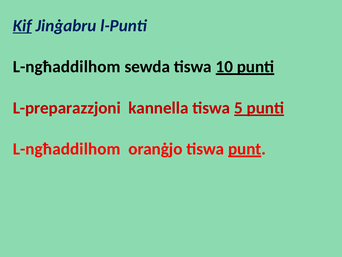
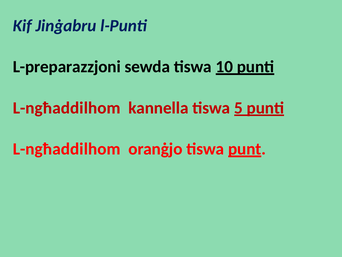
Kif underline: present -> none (22, 26)
L-ngħaddilhom: L-ngħaddilhom -> L-preparazzjoni (67, 67)
L-preparazzjoni: L-preparazzjoni -> L-ngħaddilhom (67, 108)
